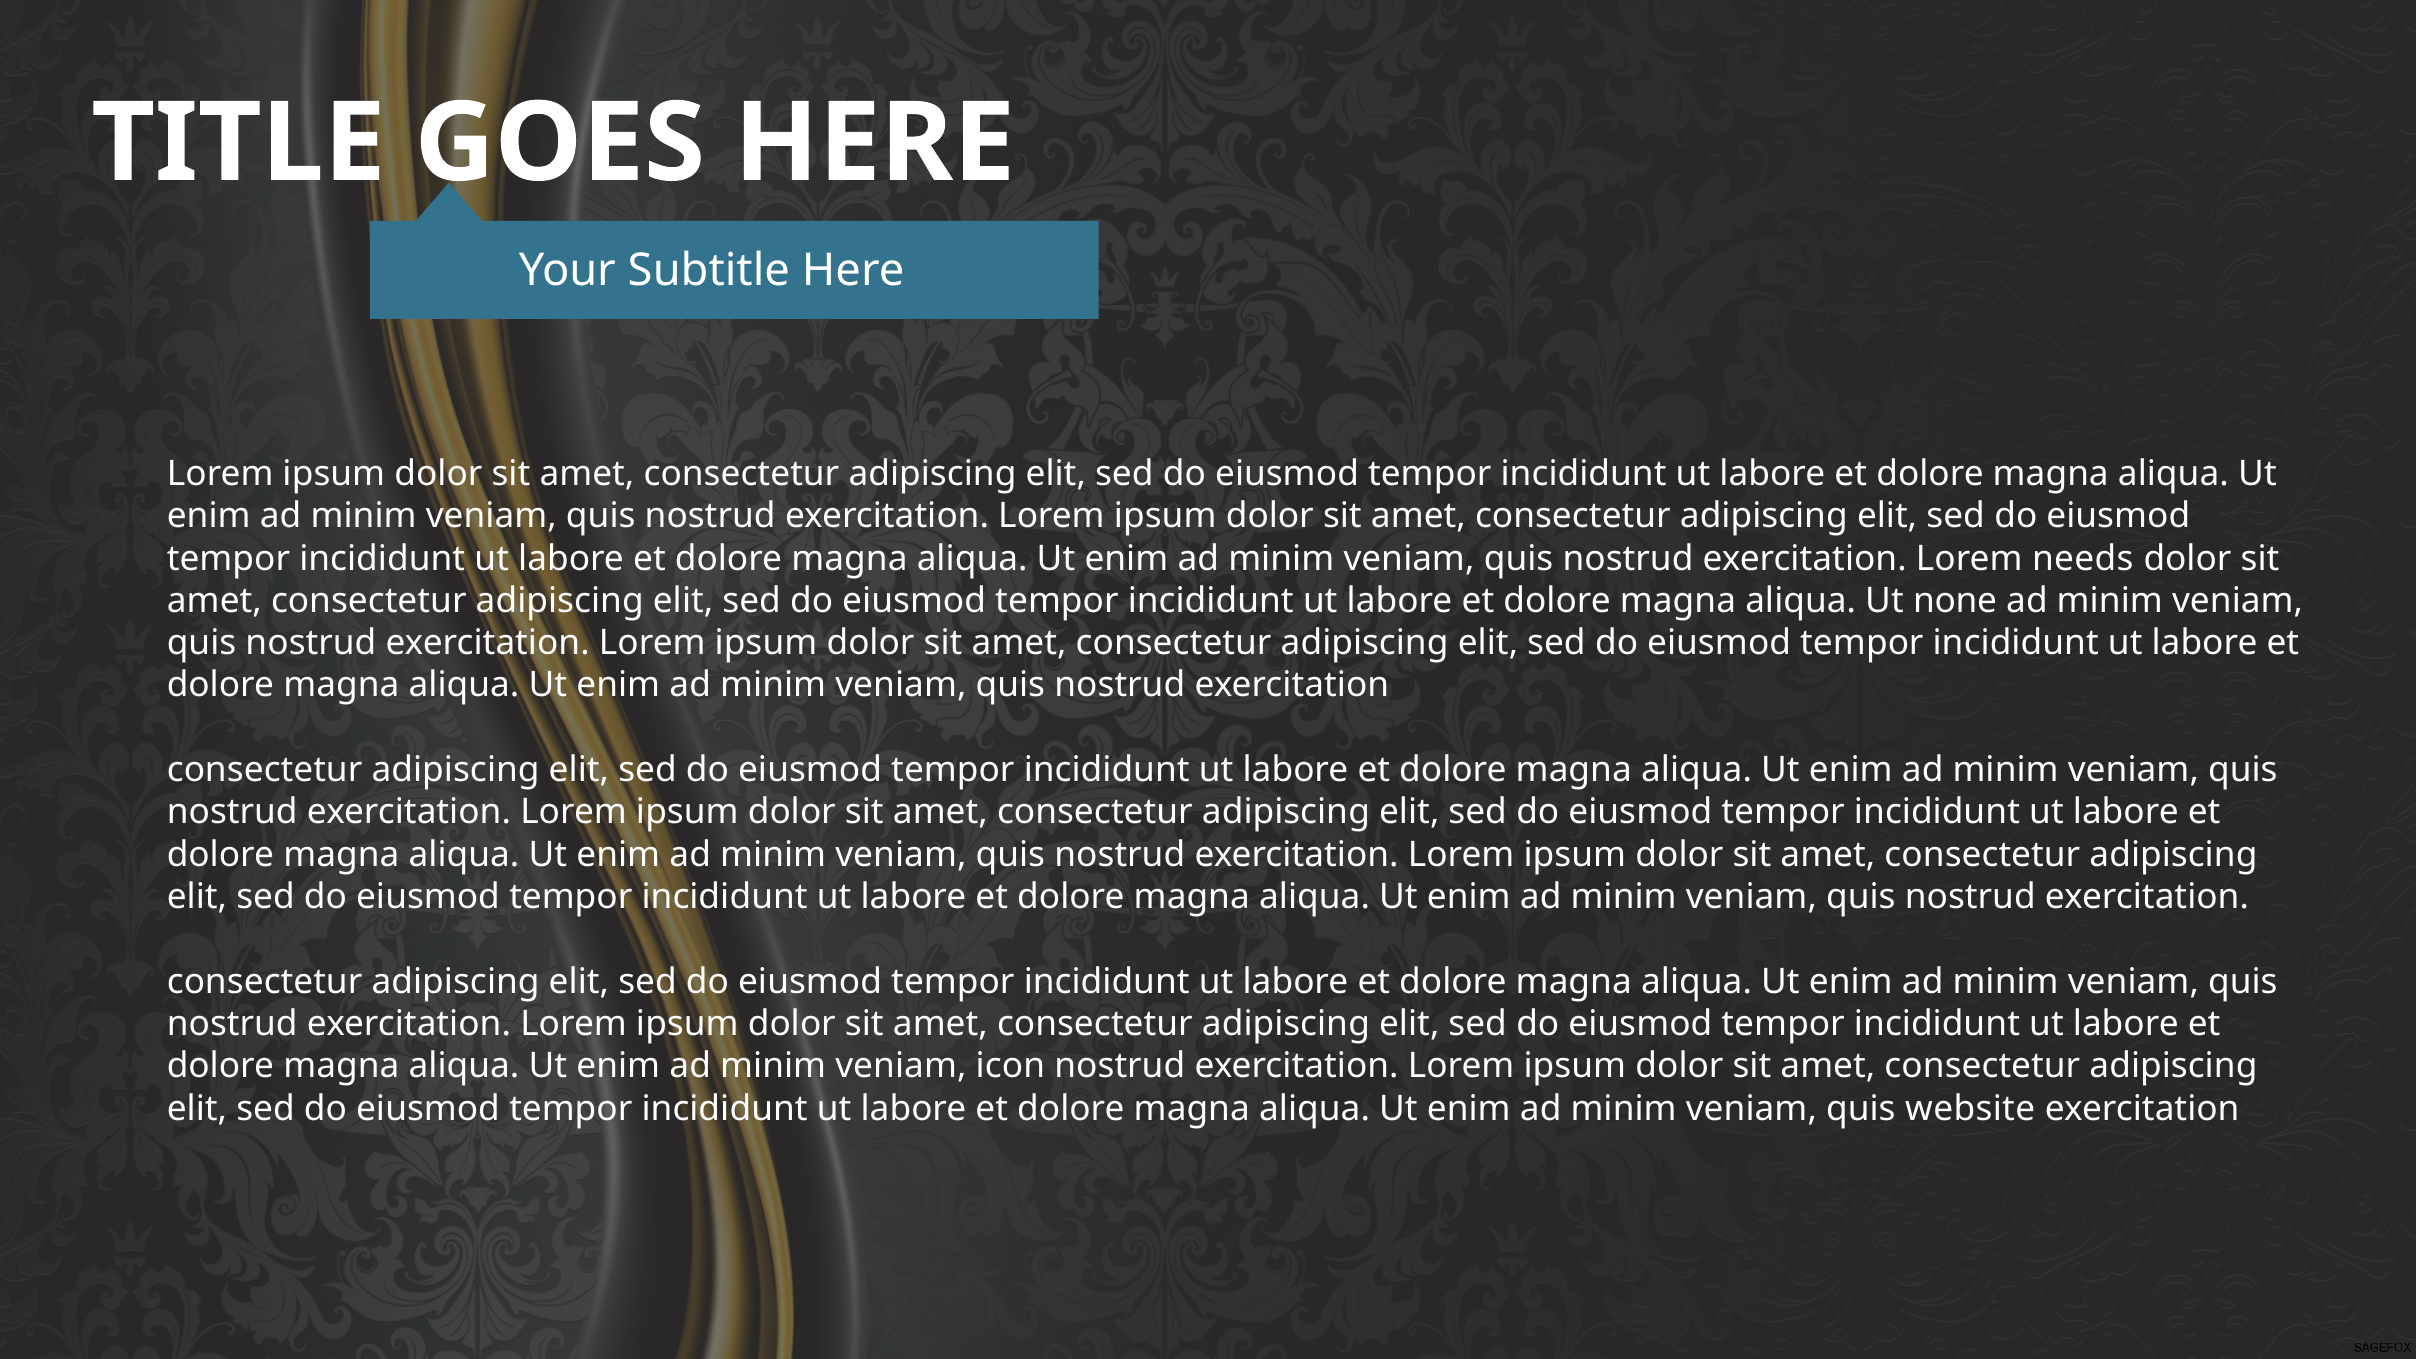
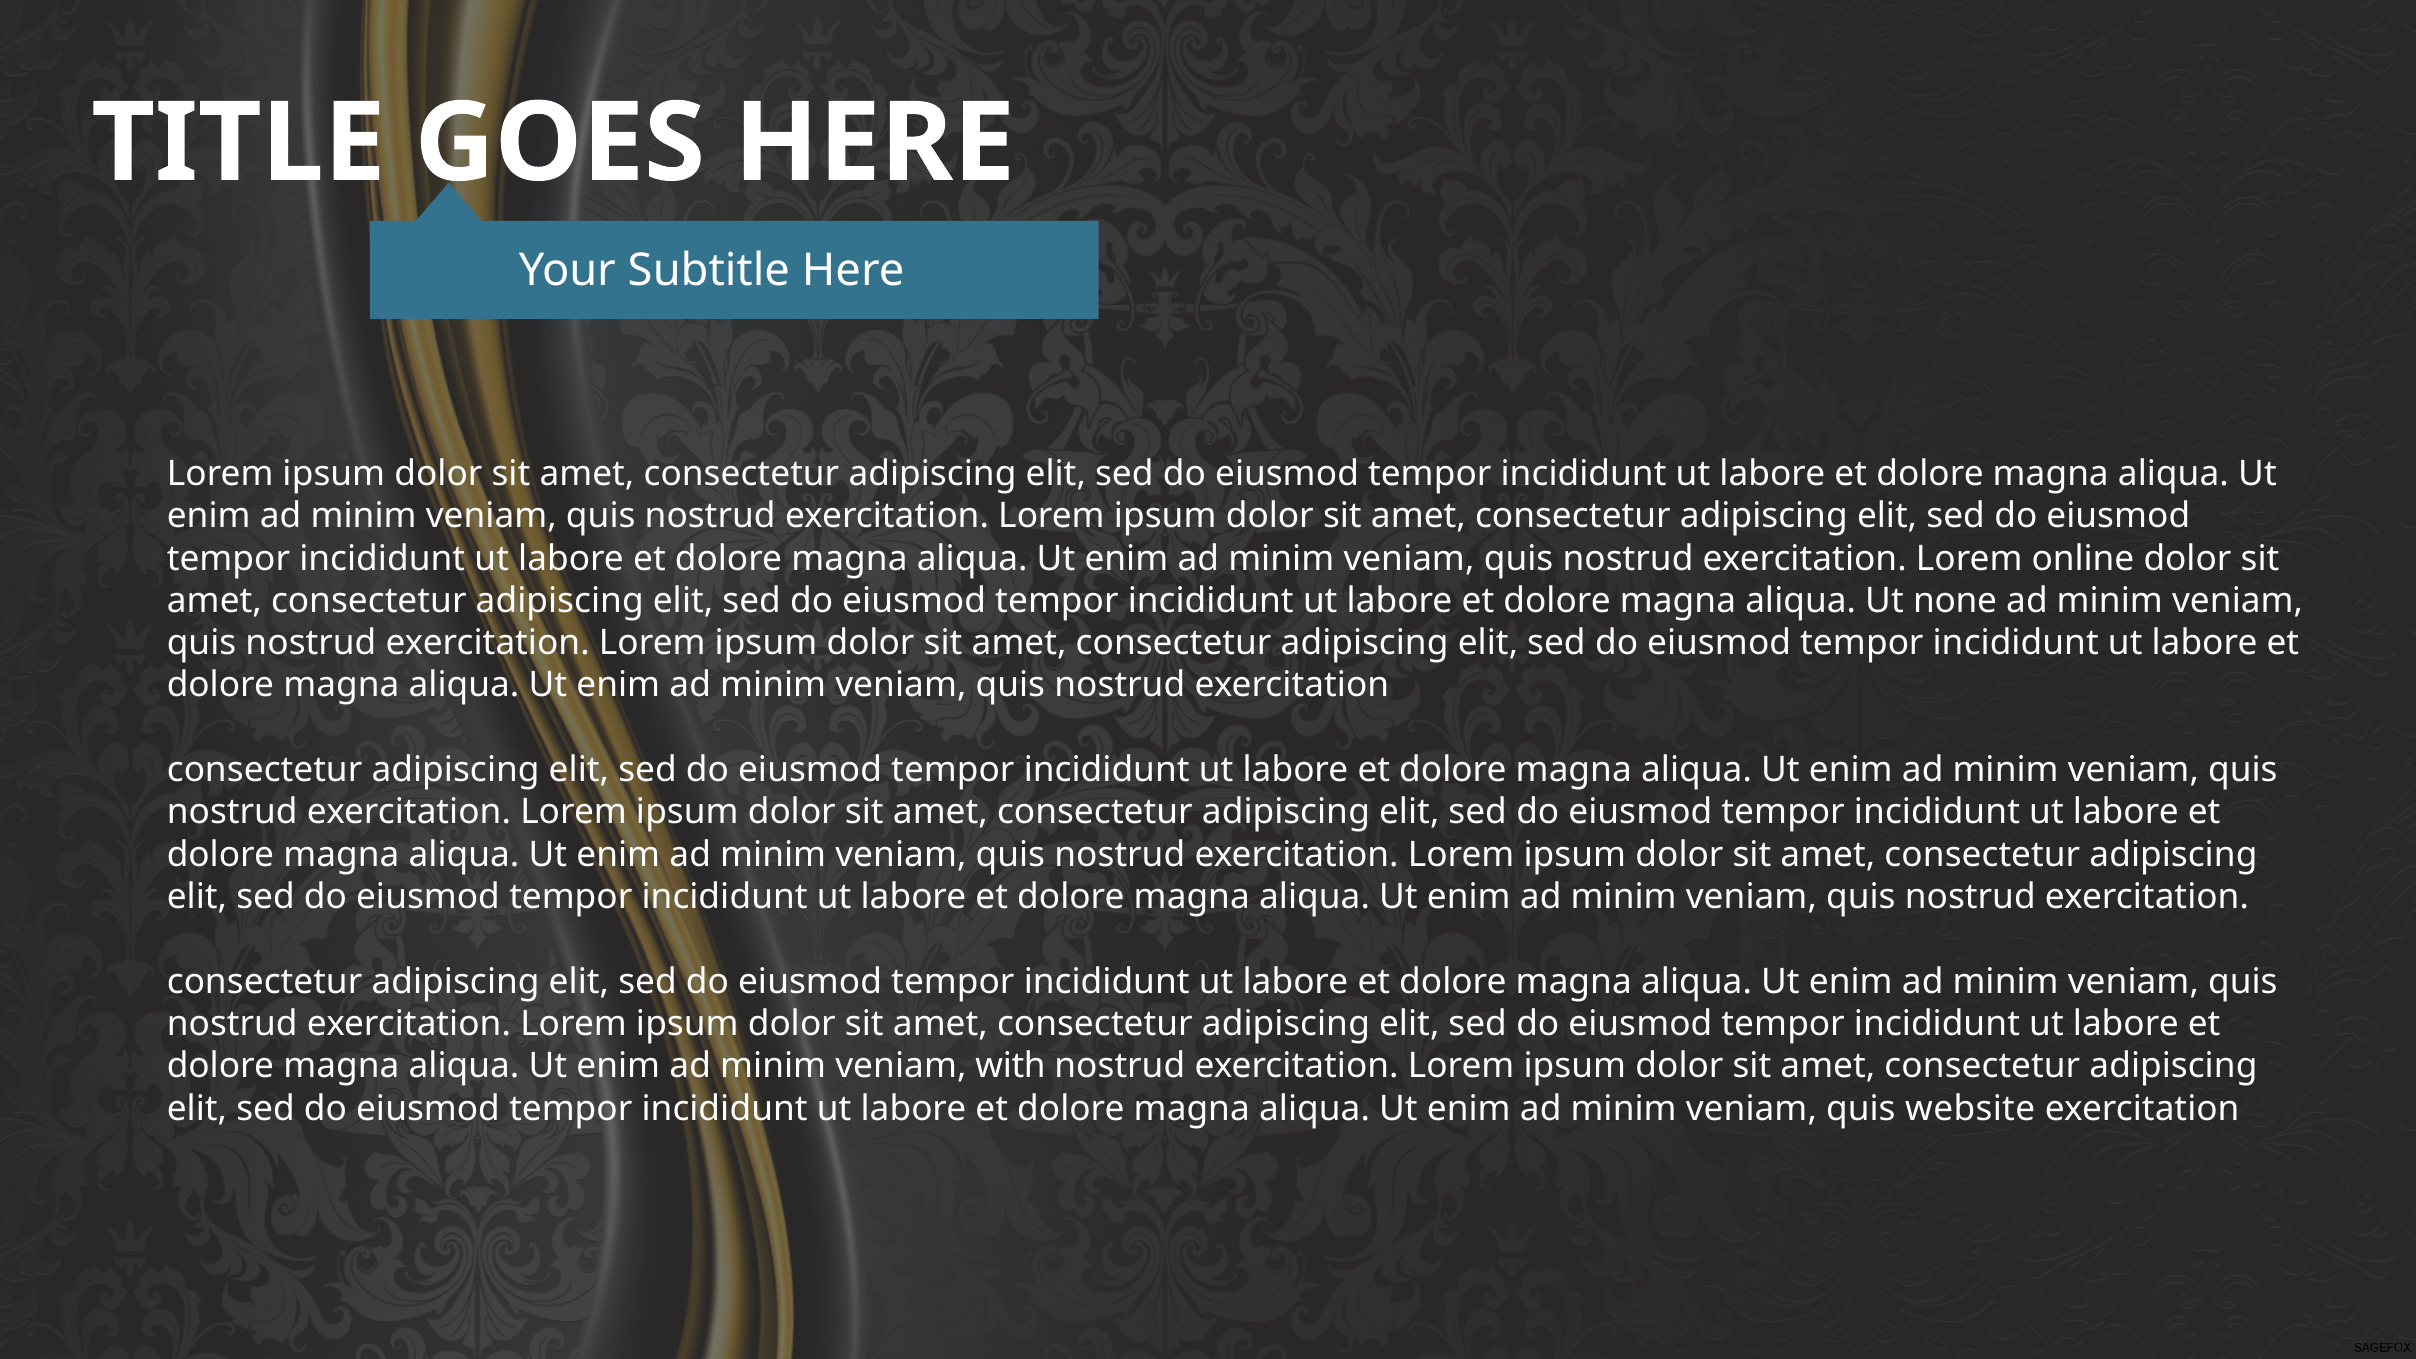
needs: needs -> online (2083, 558)
icon: icon -> with (1011, 1066)
